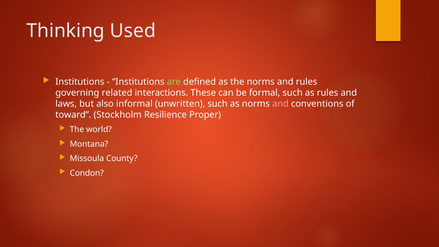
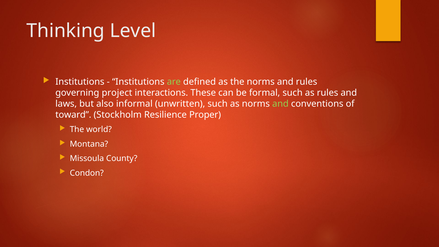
Used: Used -> Level (133, 31)
related: related -> project (117, 93)
and colour: pink -> light green (280, 104)
